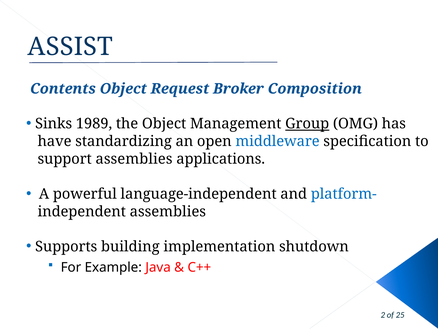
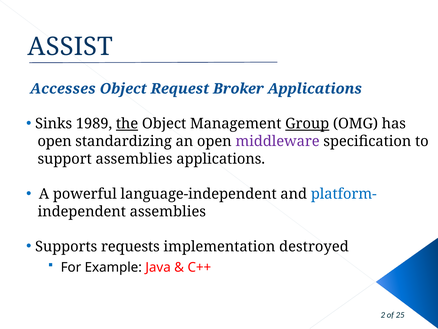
Contents: Contents -> Accesses (63, 89)
Broker Composition: Composition -> Applications (315, 89)
the underline: none -> present (127, 124)
have: have -> open (55, 141)
middleware colour: blue -> purple (278, 141)
building: building -> requests (130, 246)
shutdown: shutdown -> destroyed (314, 246)
